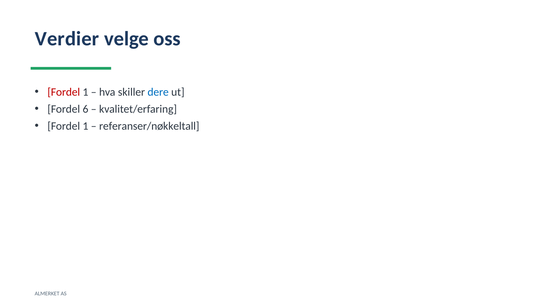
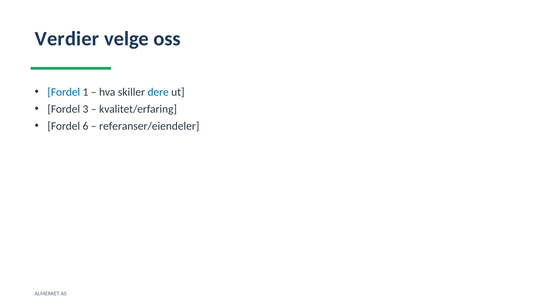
Fordel colour: red -> blue (64, 92)
6: 6 -> 3 (85, 109)
1: 1 -> 6 (85, 126)
referanser/nøkkeltall: referanser/nøkkeltall -> referanser/eiendeler (149, 126)
